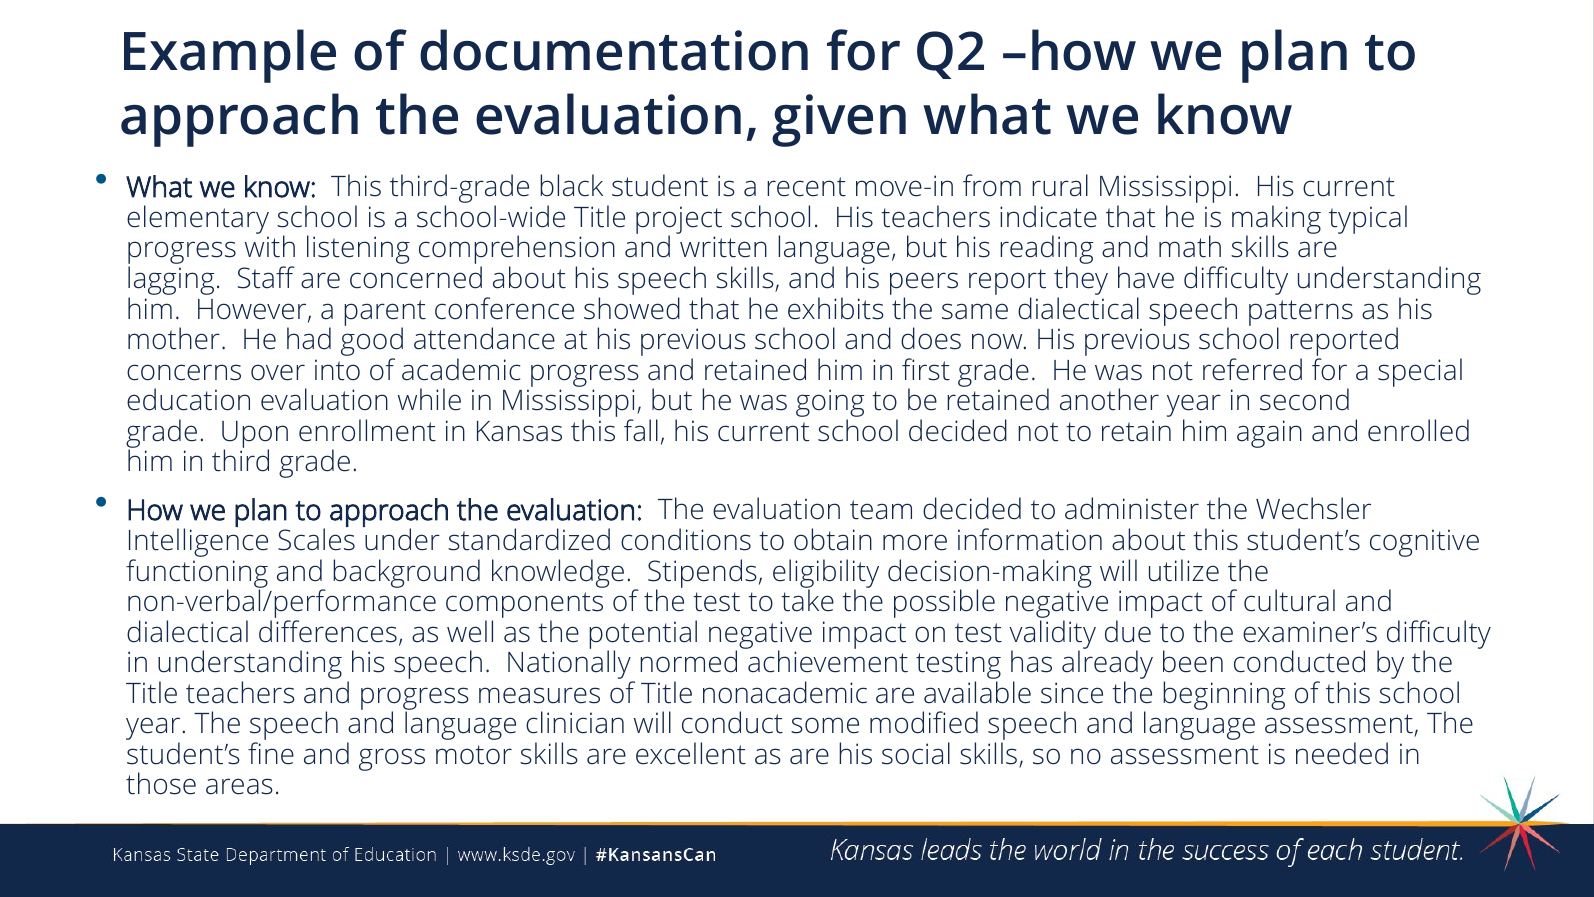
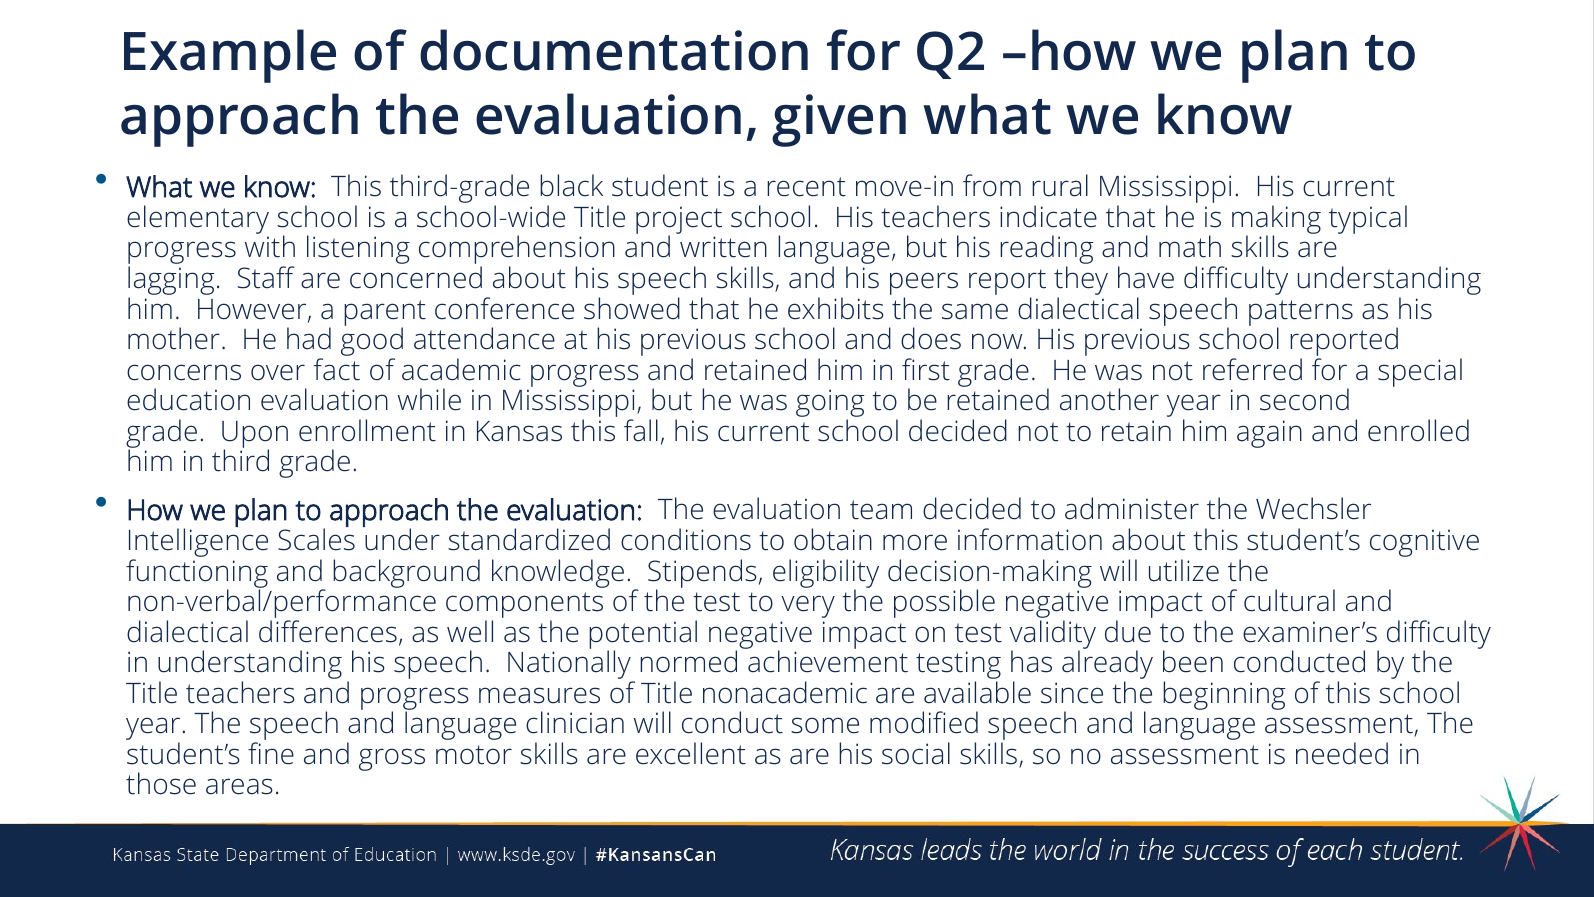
into: into -> fact (337, 371)
take: take -> very (808, 602)
